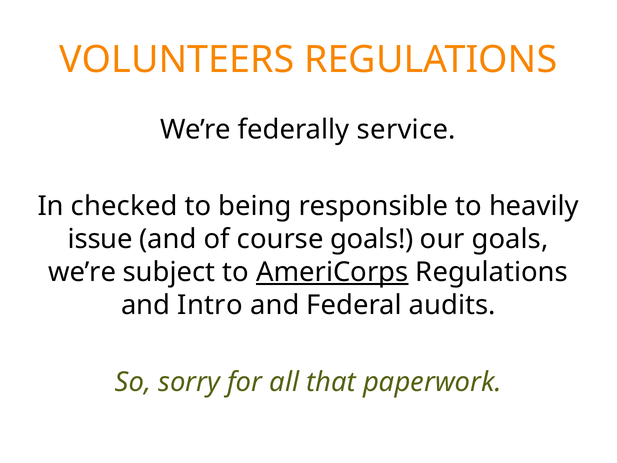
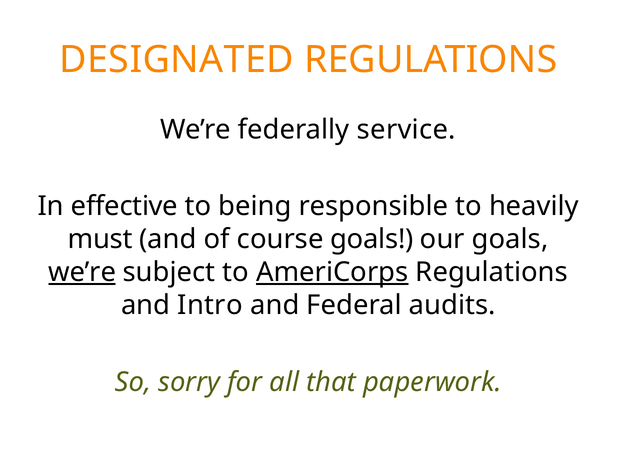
VOLUNTEERS: VOLUNTEERS -> DESIGNATED (177, 60)
checked: checked -> effective (124, 206)
issue: issue -> must (100, 239)
we’re underline: none -> present (82, 272)
